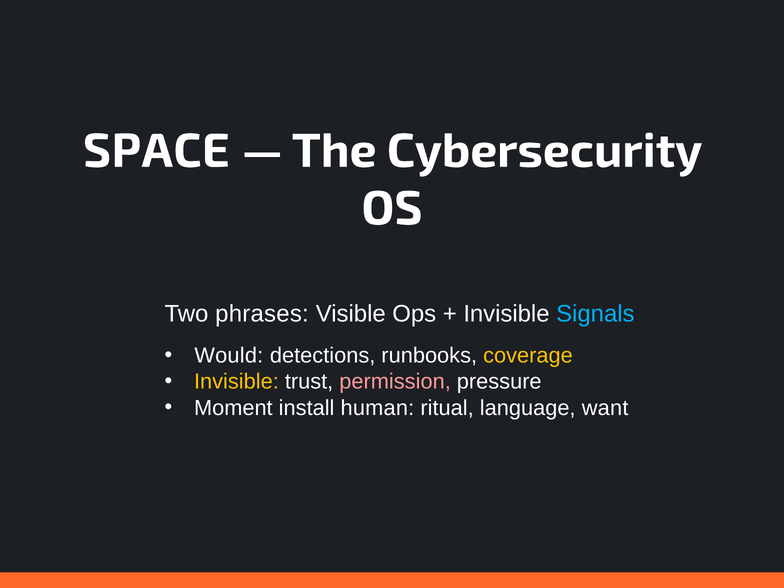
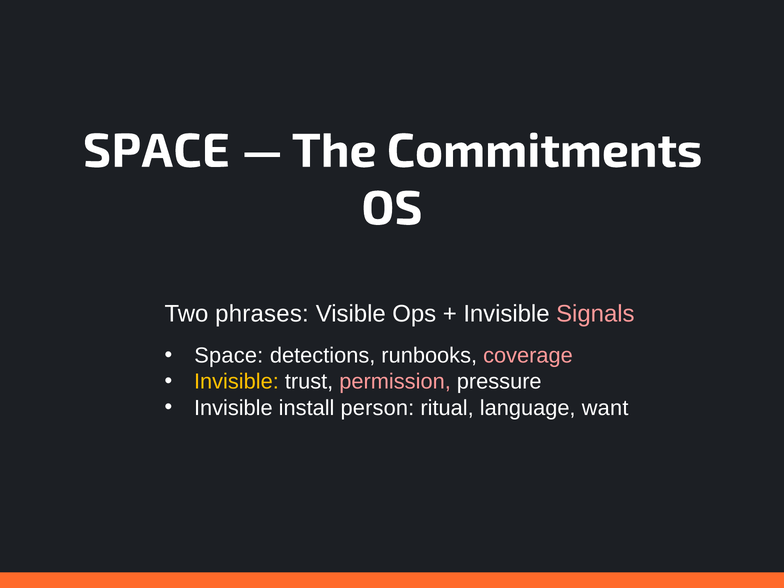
Cybersecurity: Cybersecurity -> Commitments (545, 151)
Signals colour: light blue -> pink (595, 314)
Would: Would -> Space (229, 356)
coverage colour: yellow -> pink (528, 356)
Moment: Moment -> Invisible (233, 408)
human: human -> person (377, 408)
